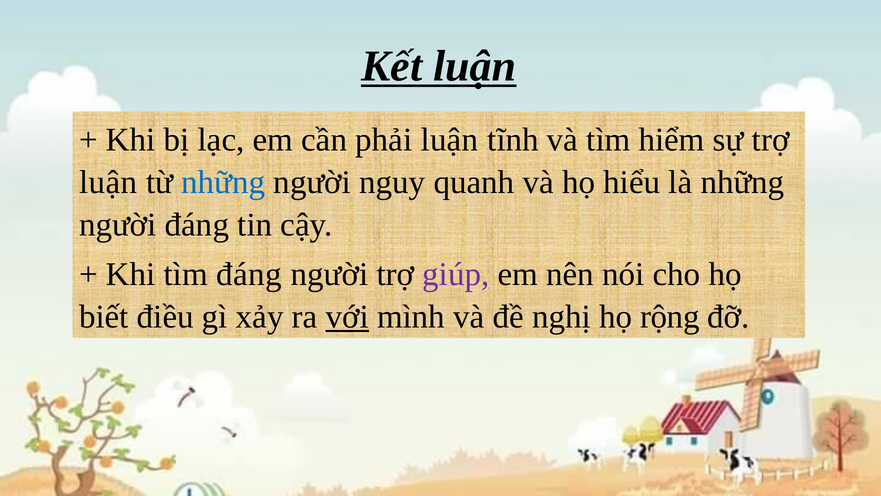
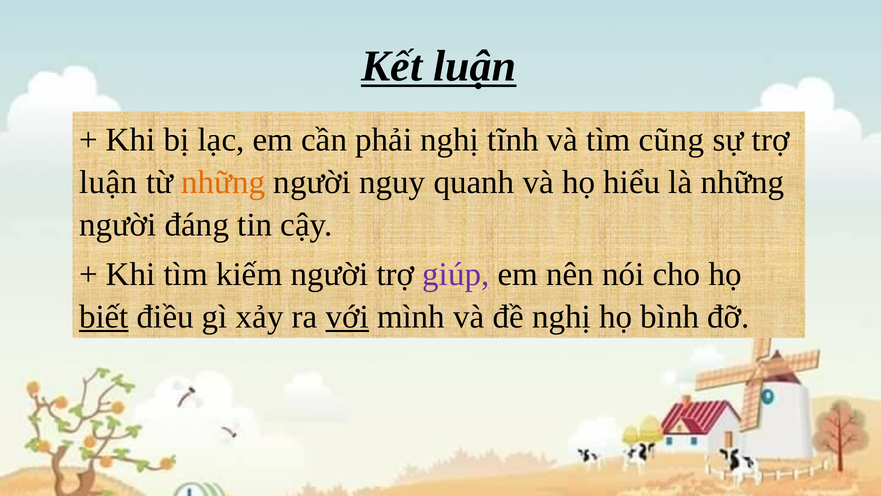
phải luận: luận -> nghị (450, 140)
hiểm: hiểm -> cũng (671, 140)
những colour: blue -> orange (223, 182)
tìm đáng: đáng -> kiếm (249, 274)
biết underline: none -> present (104, 317)
rộng: rộng -> bình (670, 317)
